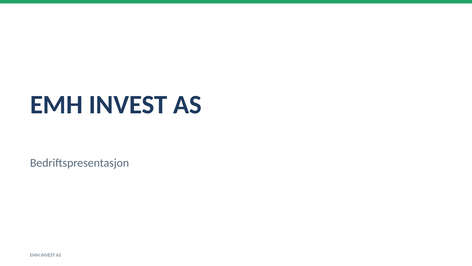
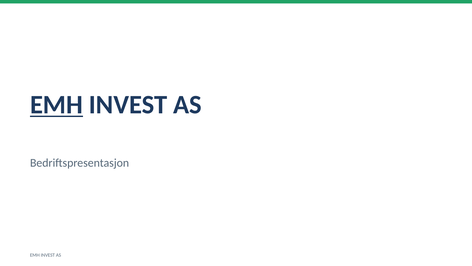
EMH underline: none -> present (56, 105)
